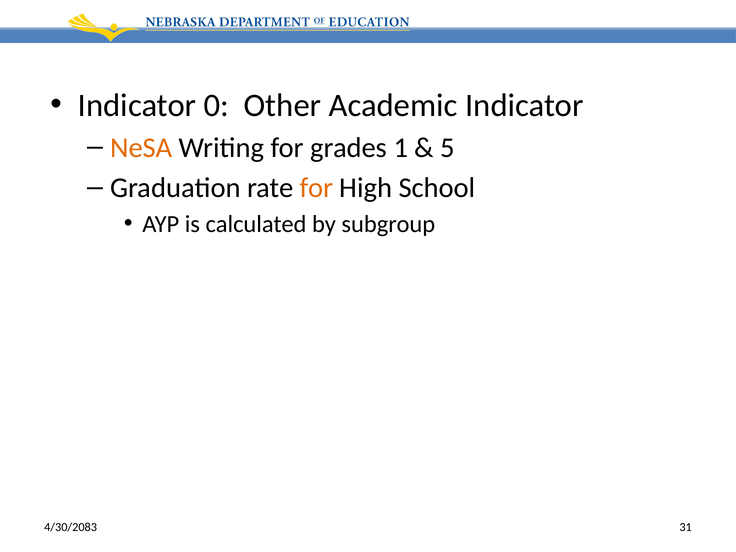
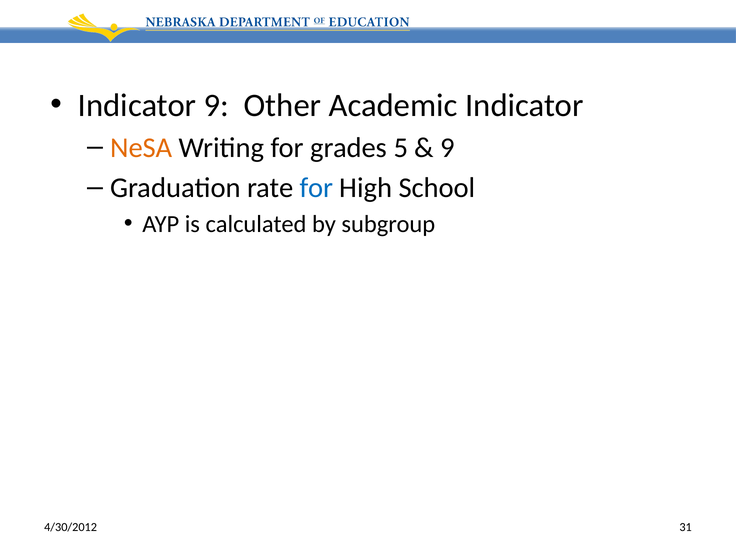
Indicator 0: 0 -> 9 (216, 105)
1: 1 -> 5 (401, 148)
5: 5 -> 9 (448, 148)
for colour: orange -> blue (317, 188)
4/30/2083: 4/30/2083 -> 4/30/2012 (71, 527)
